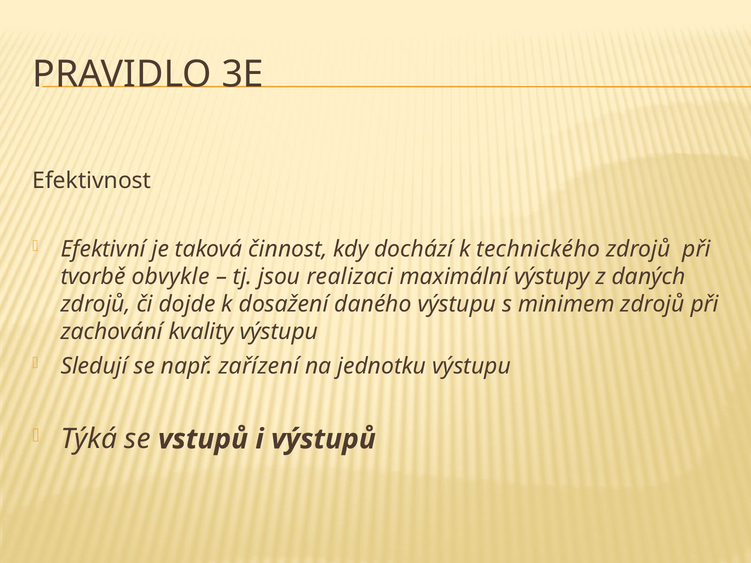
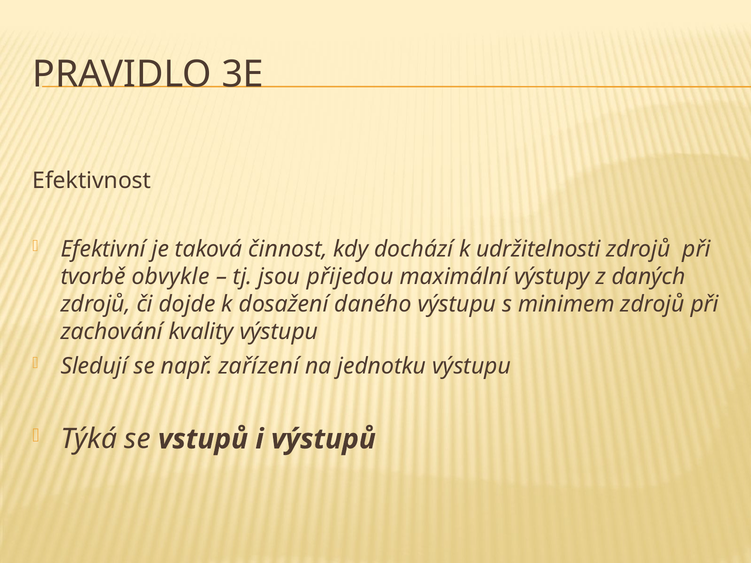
technického: technického -> udržitelnosti (538, 249)
realizaci: realizaci -> přijedou (350, 277)
